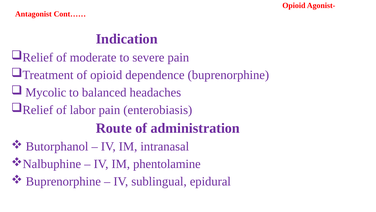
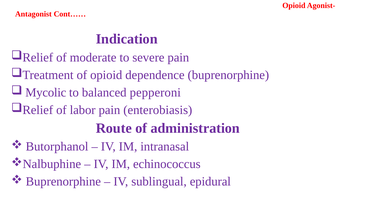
headaches: headaches -> pepperoni (155, 92)
phentolamine: phentolamine -> echinococcus (167, 164)
